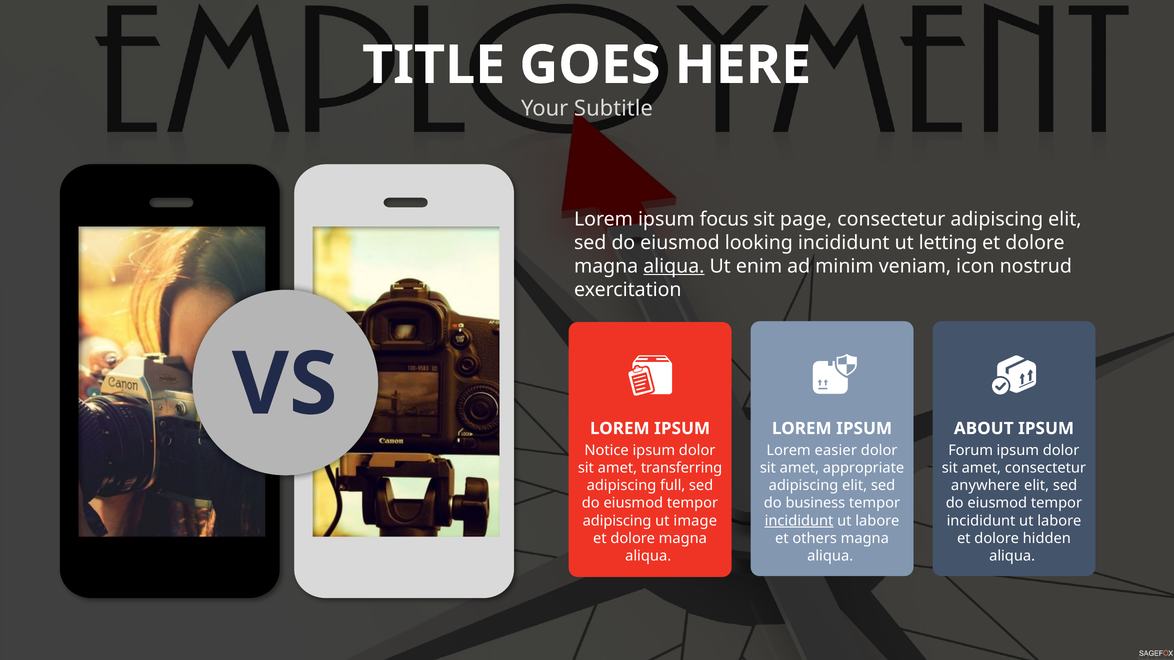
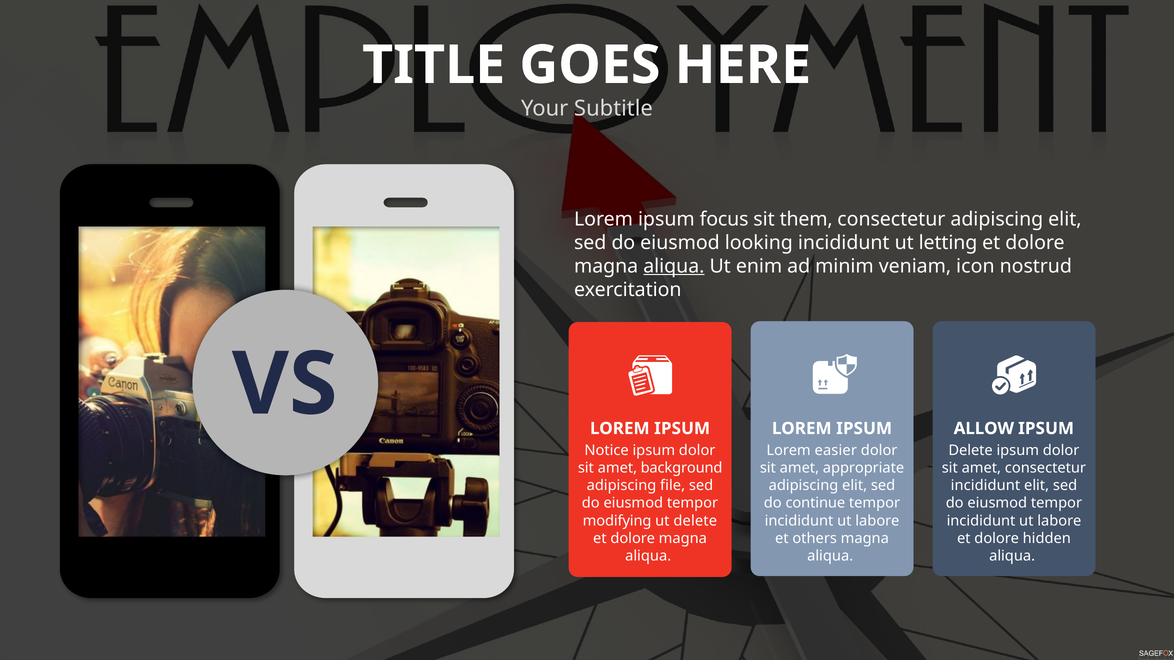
page: page -> them (806, 219)
ABOUT: ABOUT -> ALLOW (984, 429)
Forum: Forum -> Delete (971, 451)
transferring: transferring -> background (682, 468)
full: full -> file (673, 486)
anywhere: anywhere -> incididunt (985, 486)
business: business -> continue (815, 503)
adipiscing: adipiscing -> modifying (617, 521)
ut image: image -> delete (695, 521)
incididunt underline: present -> none (799, 521)
